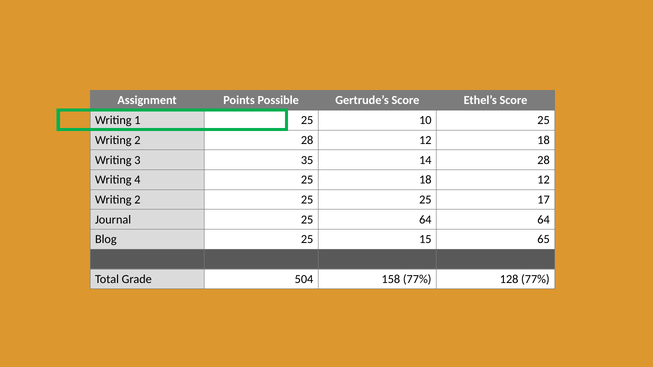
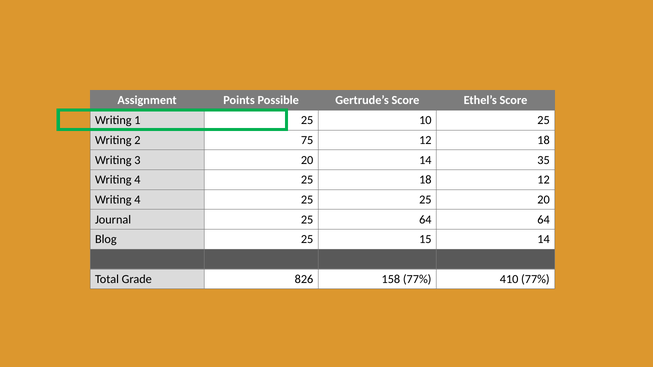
2 28: 28 -> 75 (307, 140)
3 35: 35 -> 20 (307, 160)
14 28: 28 -> 35 (544, 160)
2: 2 -> 4 (137, 200)
25 17: 17 -> 20 (544, 200)
15 65: 65 -> 14 (544, 240)
504: 504 -> 826 (304, 279)
128: 128 -> 410 (509, 279)
